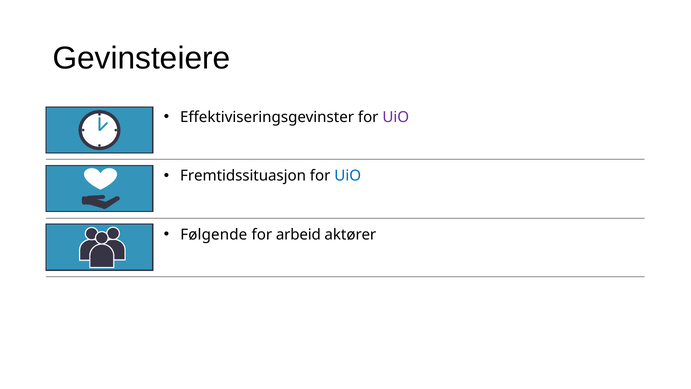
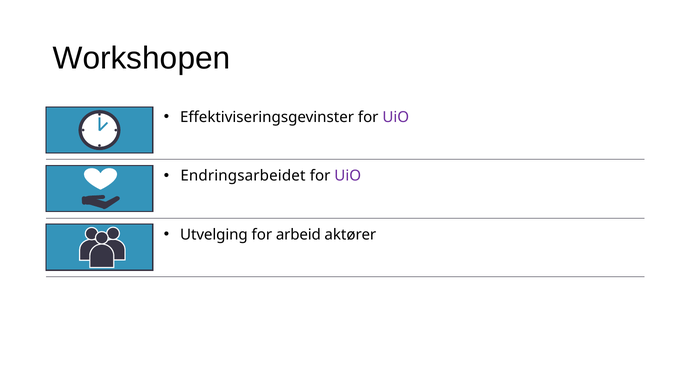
Gevinsteiere: Gevinsteiere -> Workshopen (141, 58)
Fremtidssituasjon: Fremtidssituasjon -> Endringsarbeidet (243, 176)
UiO colour: blue -> purple (348, 176)
Følgende: Følgende -> Utvelging (214, 234)
